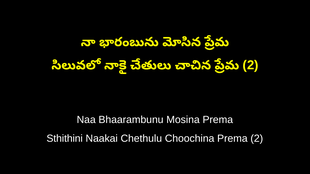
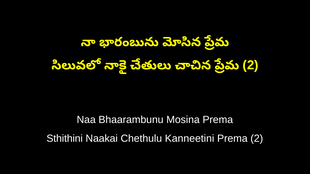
Choochina: Choochina -> Kanneetini (190, 139)
